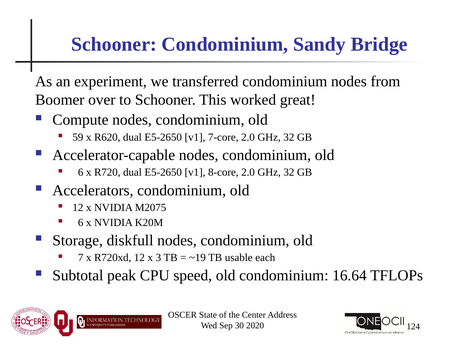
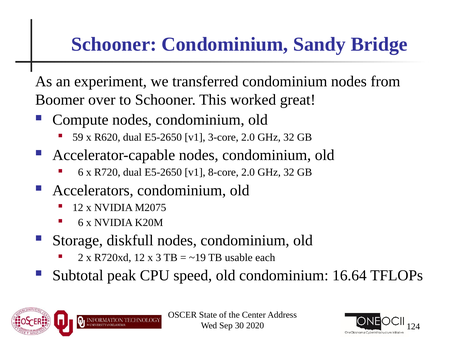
7-core: 7-core -> 3-core (223, 137)
7: 7 -> 2 (81, 258)
